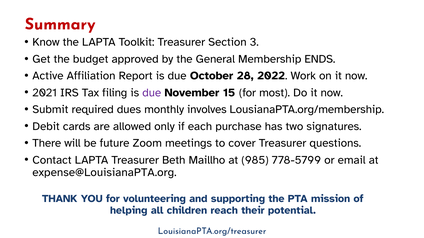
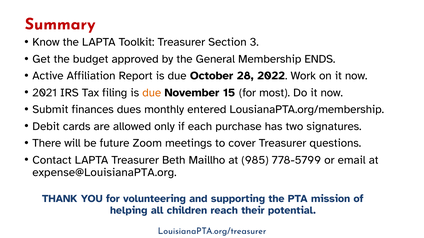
due colour: purple -> orange (152, 93)
required: required -> finances (93, 110)
involves: involves -> entered (207, 110)
